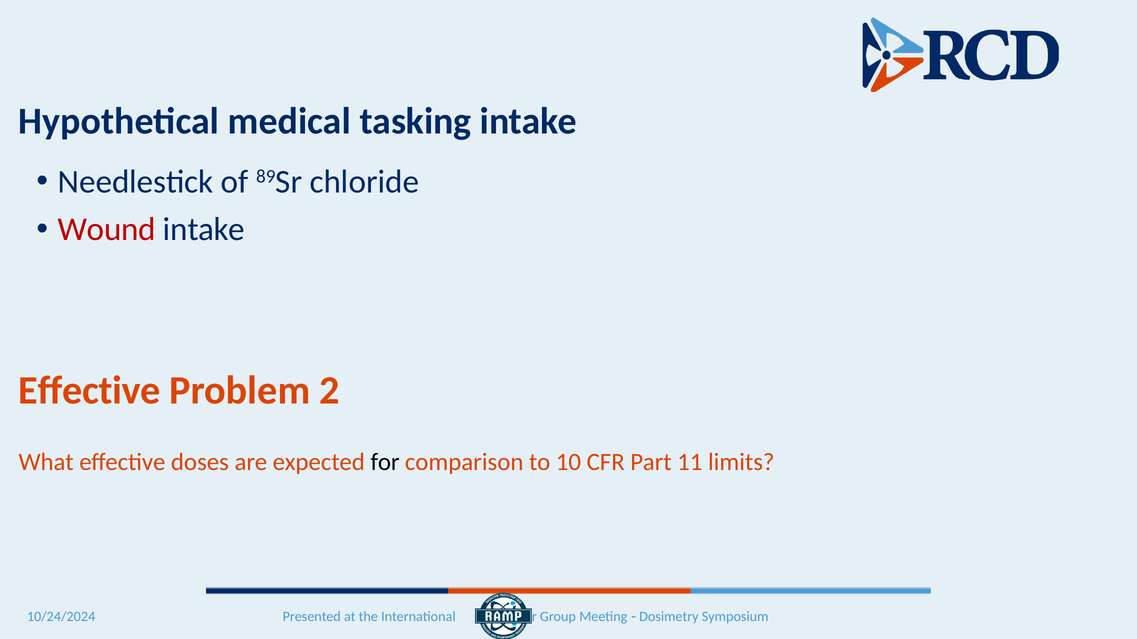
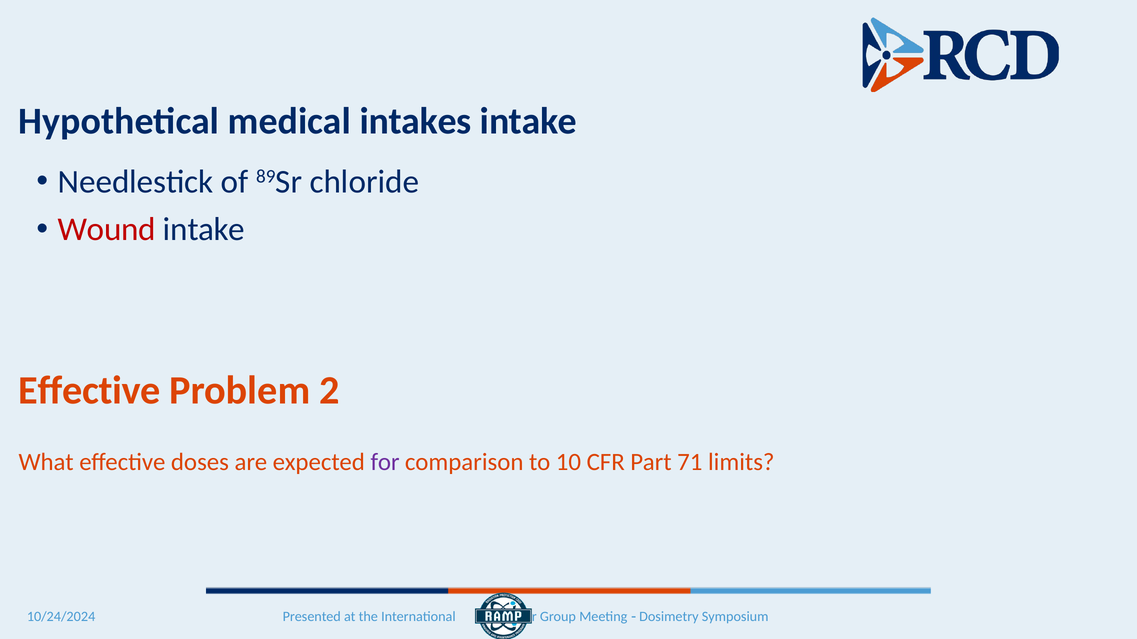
tasking: tasking -> intakes (415, 122)
for colour: black -> purple (385, 462)
11: 11 -> 71 (690, 462)
